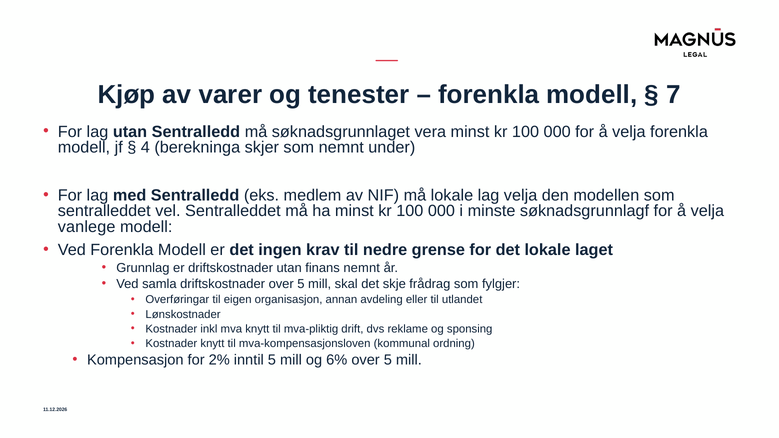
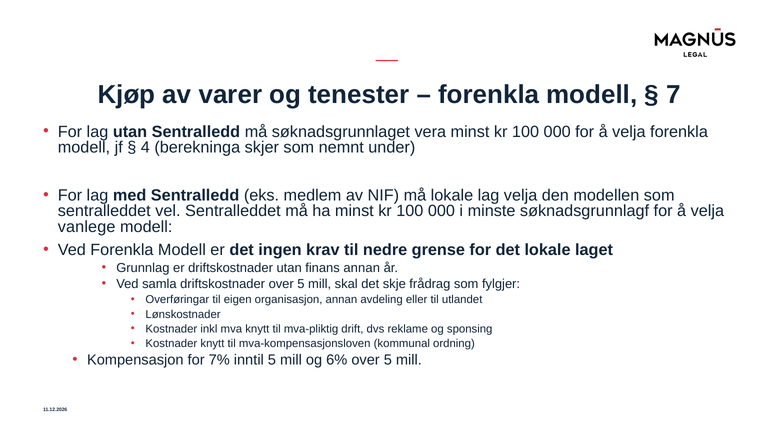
finans nemnt: nemnt -> annan (362, 268)
2%: 2% -> 7% (219, 360)
